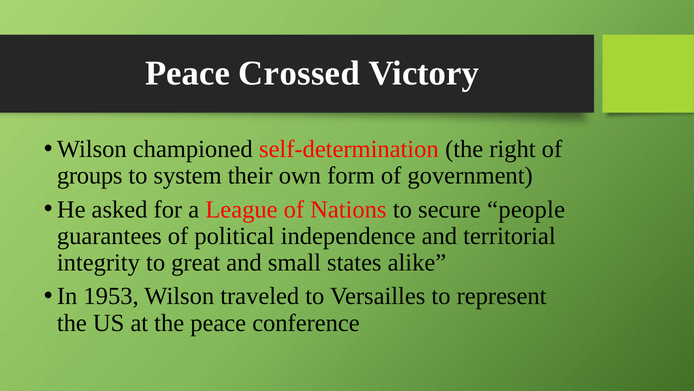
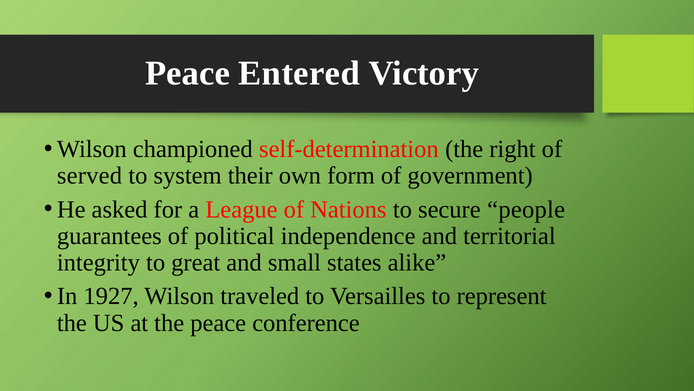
Crossed: Crossed -> Entered (299, 73)
groups: groups -> served (89, 175)
1953: 1953 -> 1927 (111, 296)
